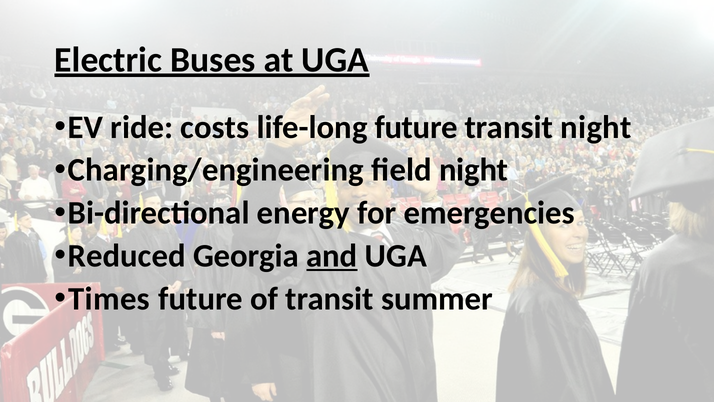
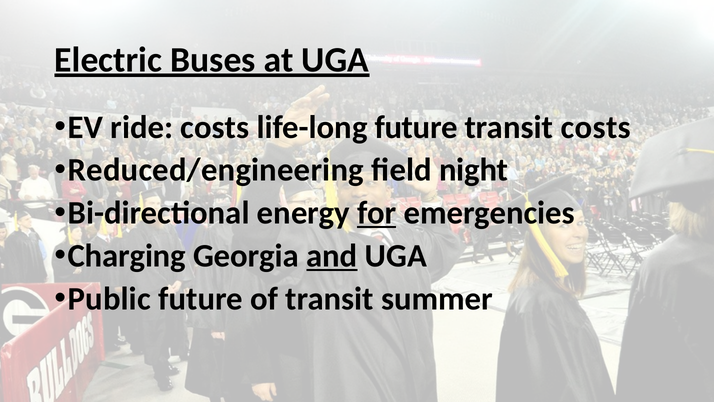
transit night: night -> costs (596, 127)
Charging/engineering: Charging/engineering -> Reduced/engineering (216, 170)
for underline: none -> present (377, 213)
Reduced: Reduced -> Charging (127, 256)
Times: Times -> Public (109, 298)
